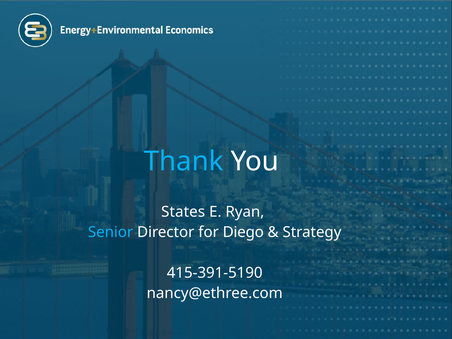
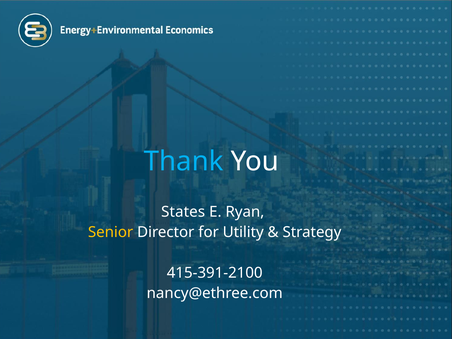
Senior colour: light blue -> yellow (111, 232)
Diego: Diego -> Utility (243, 232)
415-391-5190: 415-391-5190 -> 415-391-2100 (215, 273)
